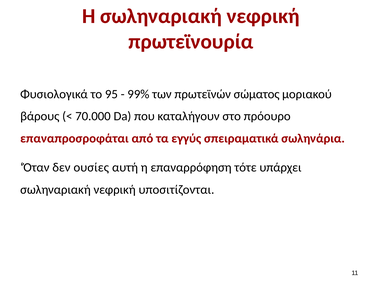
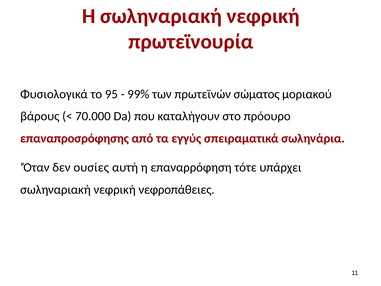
επαναπροσροφάται: επαναπροσροφάται -> επαναπροσρόφησης (75, 138)
υποσιτίζονται: υποσιτίζονται -> νεφροπάθειες (177, 189)
